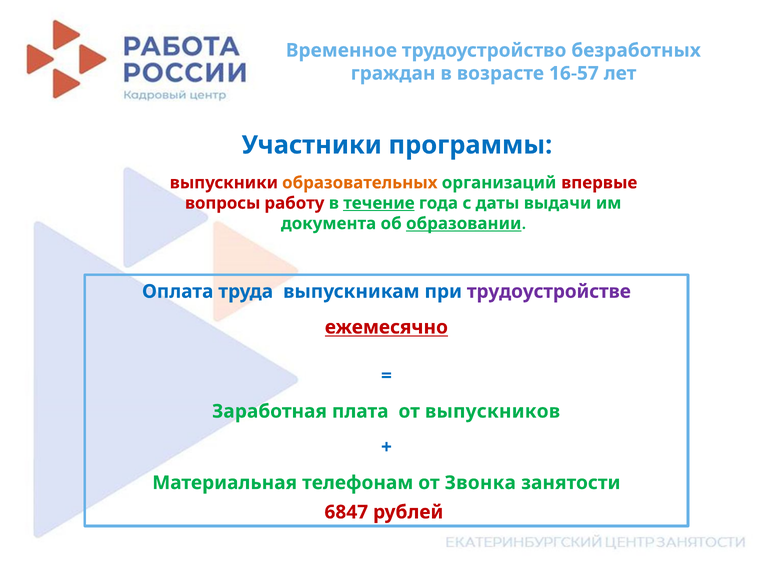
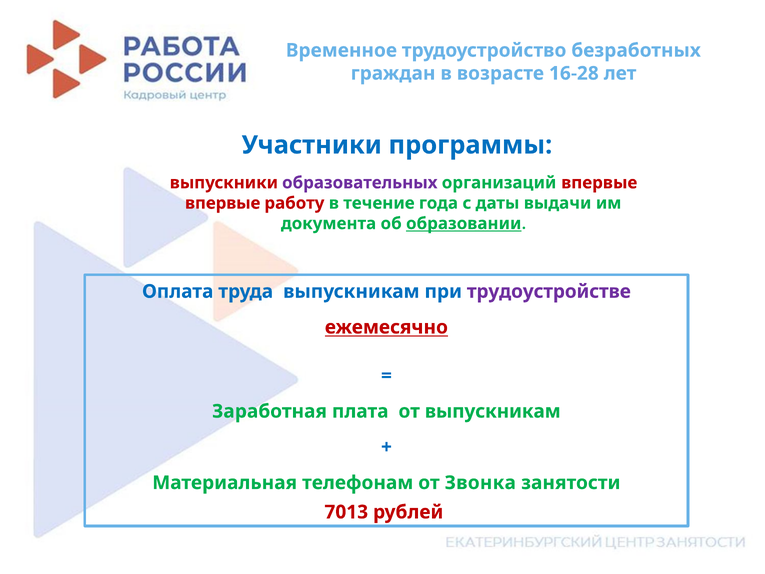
16-57: 16-57 -> 16-28 (574, 73)
образовательных colour: orange -> purple (360, 183)
вопросы: вопросы -> впервые (223, 203)
течение underline: present -> none (379, 203)
от выпускников: выпускников -> выпускникам (493, 411)
6847: 6847 -> 7013 (346, 512)
